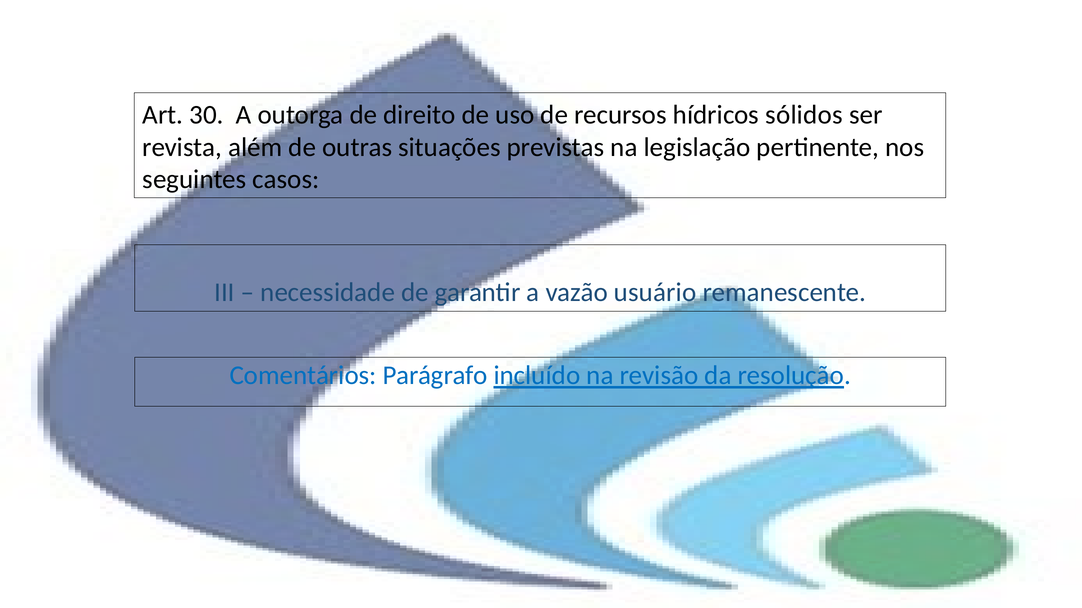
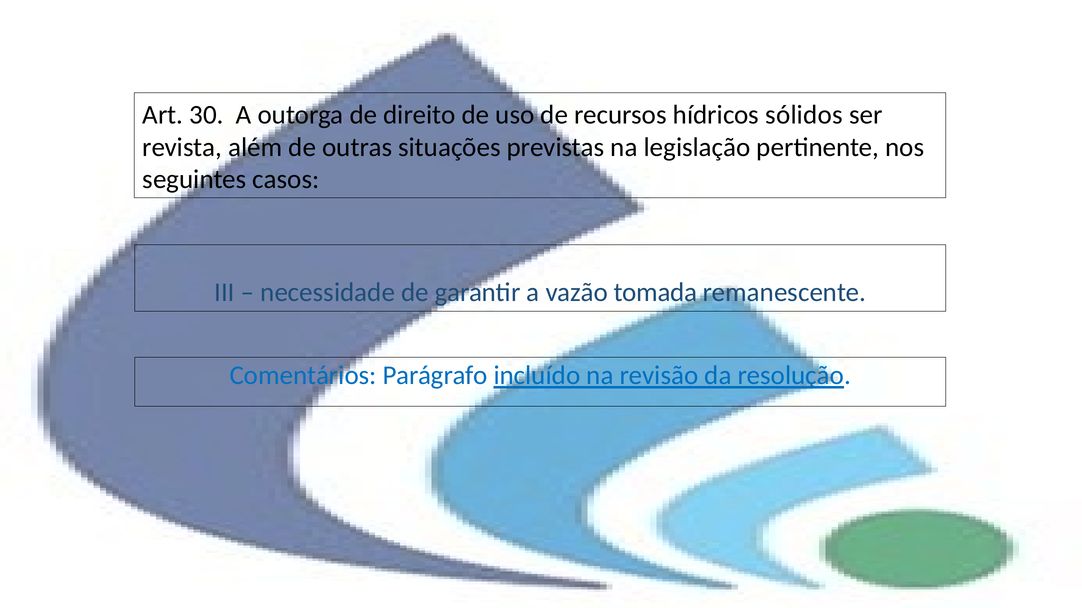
usuário: usuário -> tomada (655, 293)
